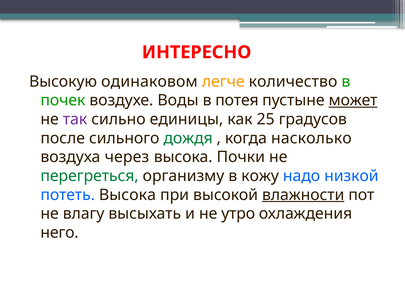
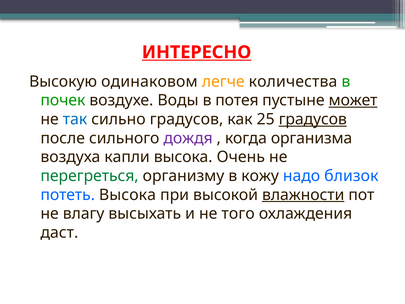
ИНТЕРЕСНО underline: none -> present (197, 52)
количество: количество -> количества (293, 81)
так colour: purple -> blue (75, 119)
сильно единицы: единицы -> градусов (186, 119)
градусов underline: none -> present (313, 119)
дождя colour: green -> purple (188, 138)
насколько: насколько -> организма (312, 138)
через: через -> капли (127, 157)
Почки: Почки -> Очень (241, 157)
низкой: низкой -> близок (351, 176)
утро: утро -> того (238, 214)
него: него -> даст (59, 232)
